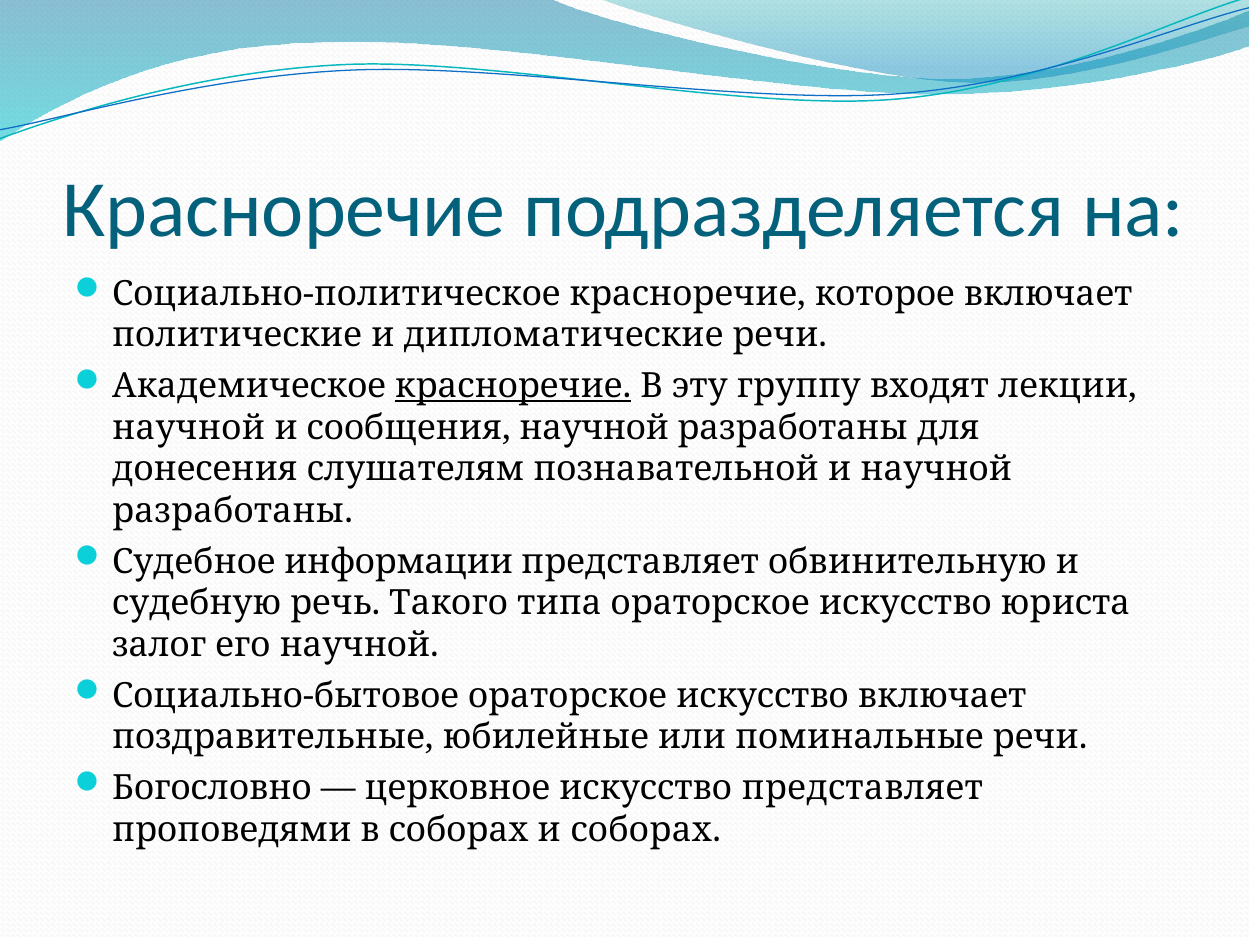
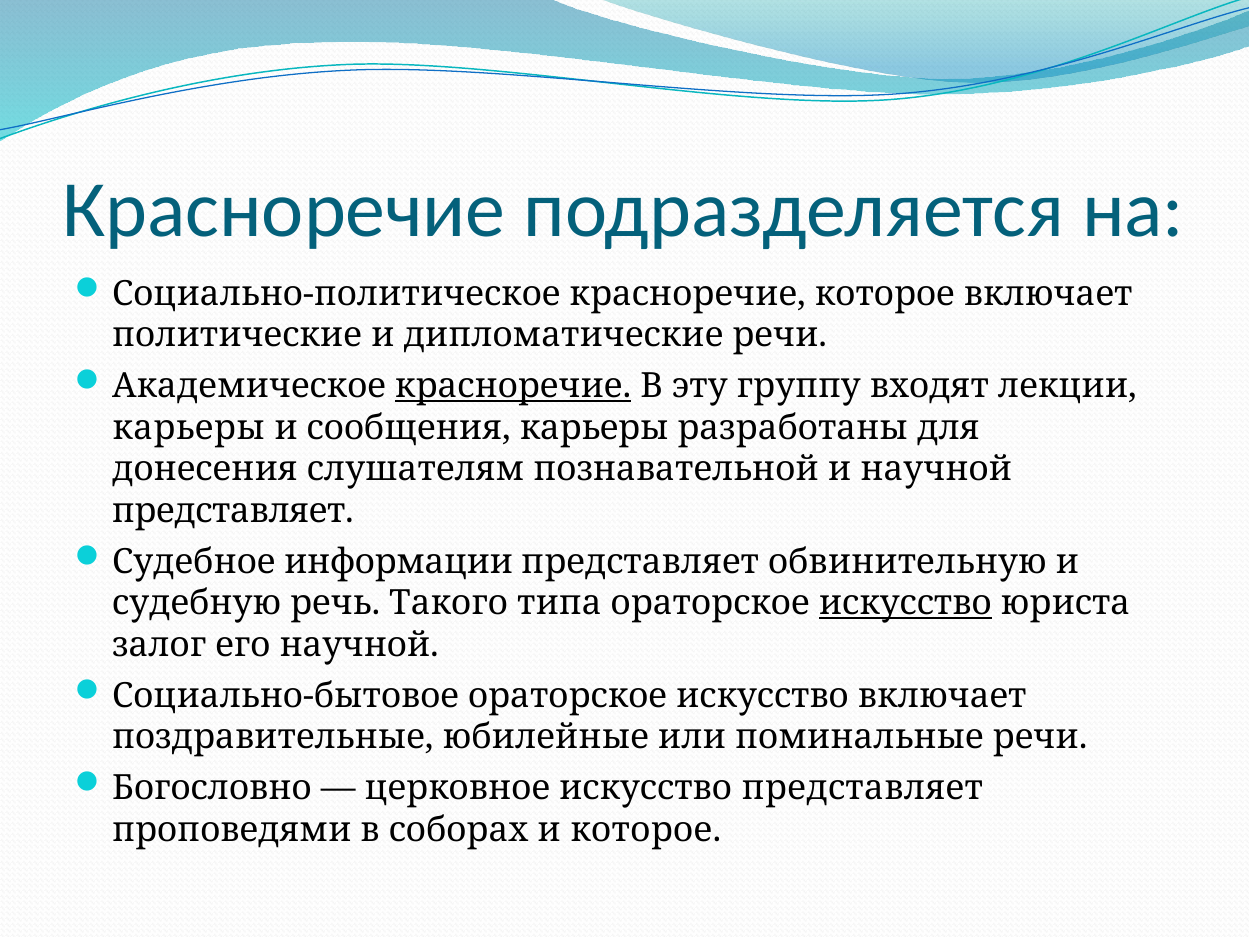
научной: научной -> карьеры (189, 428)
сообщения научной: научной -> карьеры (594, 428)
разработаны: разработаны -> представляет (233, 511)
искусство underline: none -> present (905, 603)
и соборах: соборах -> которое (646, 830)
